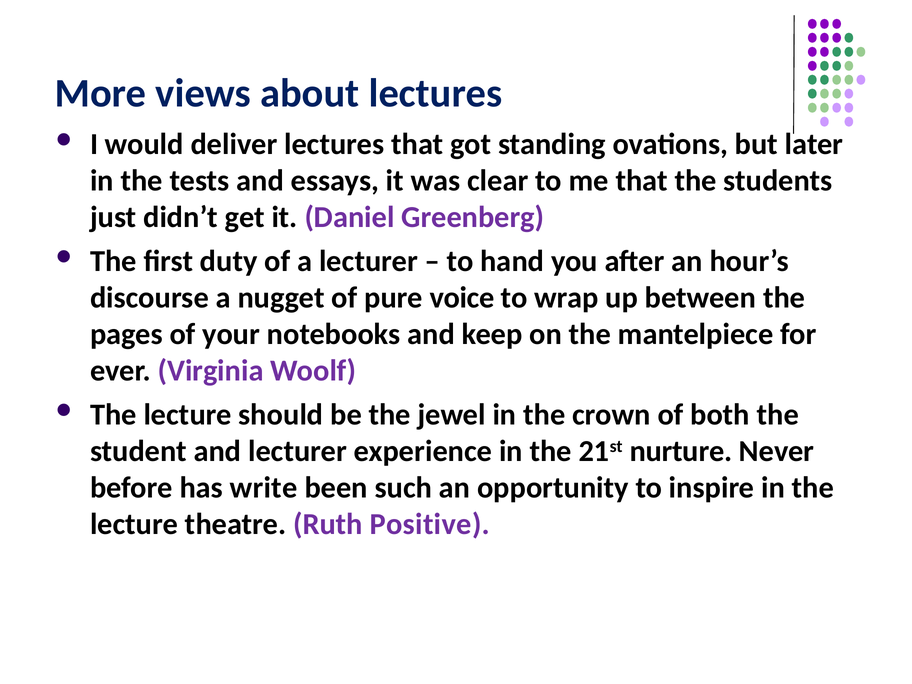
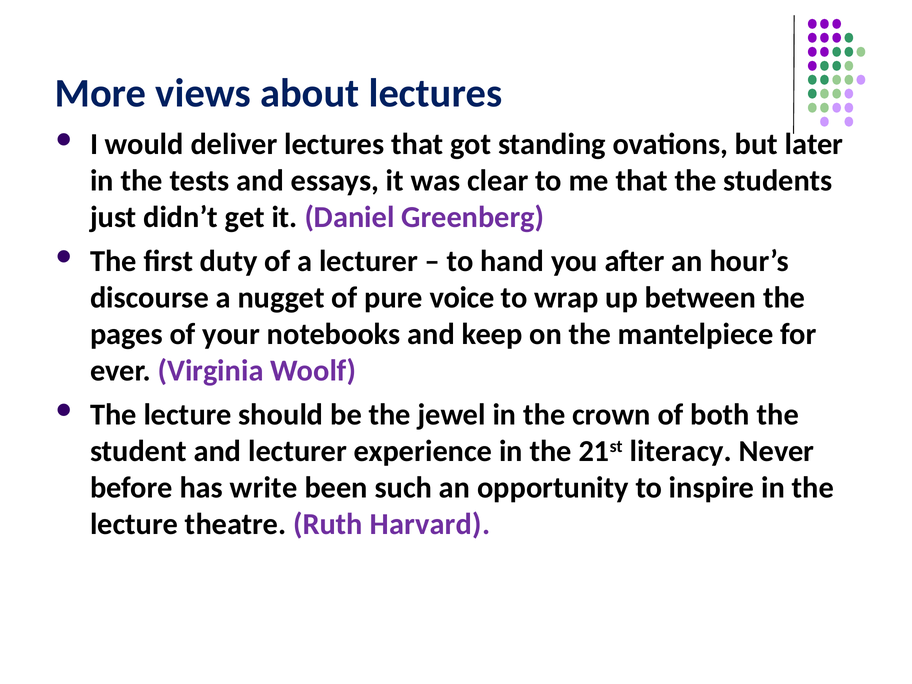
nurture: nurture -> literacy (681, 451)
Positive: Positive -> Harvard (430, 524)
